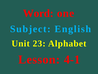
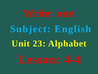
Word: Word -> Write (38, 13)
4-1: 4-1 -> 4-4 (72, 59)
